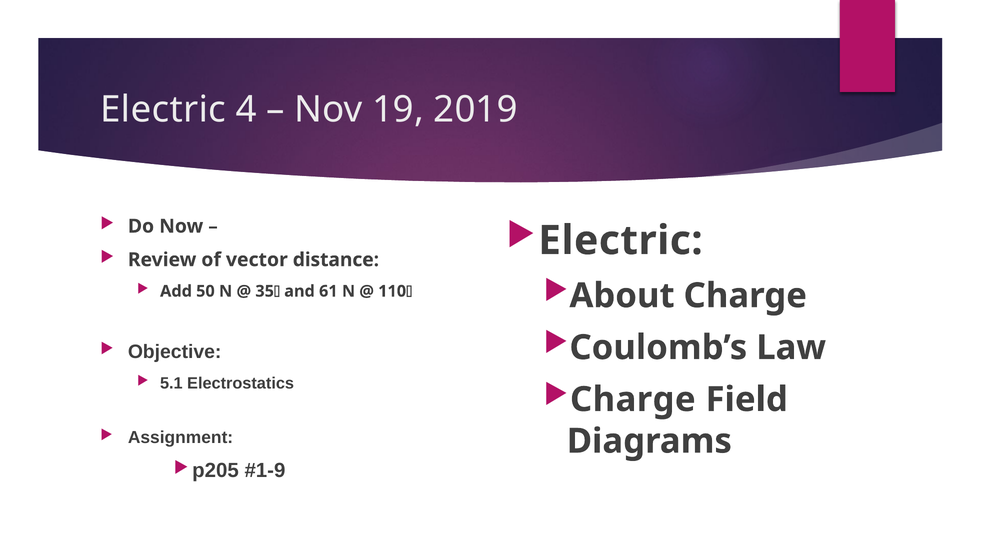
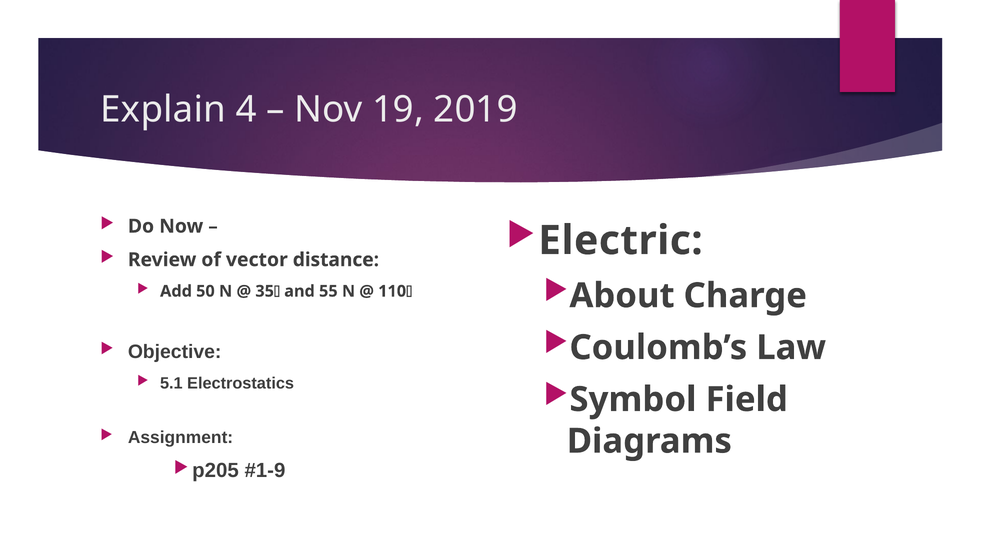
Electric: Electric -> Explain (163, 109)
61: 61 -> 55 (328, 291)
Charge: Charge -> Symbol (633, 399)
